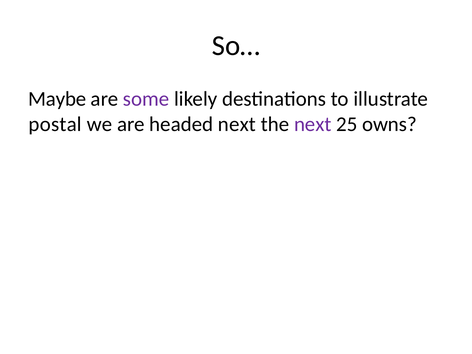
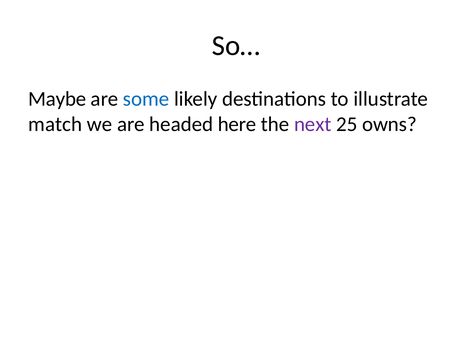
some colour: purple -> blue (146, 99)
postal: postal -> match (55, 124)
headed next: next -> here (237, 124)
